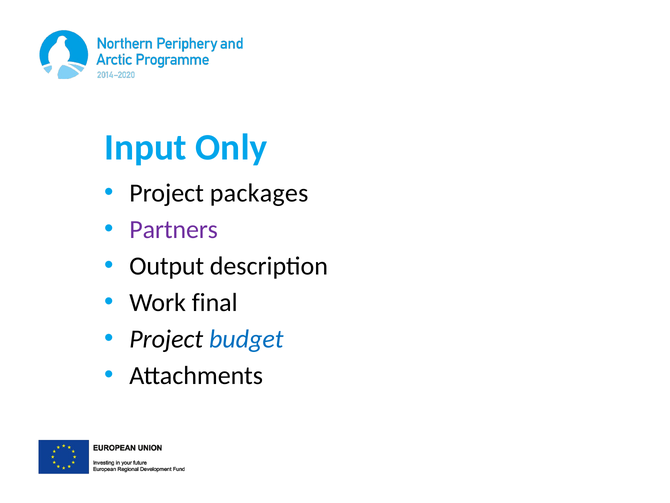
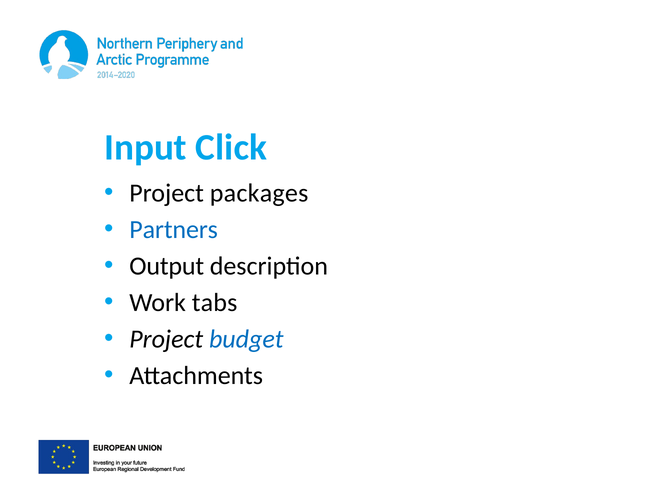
Only: Only -> Click (231, 147)
Partners colour: purple -> blue (174, 229)
final: final -> tabs (215, 302)
